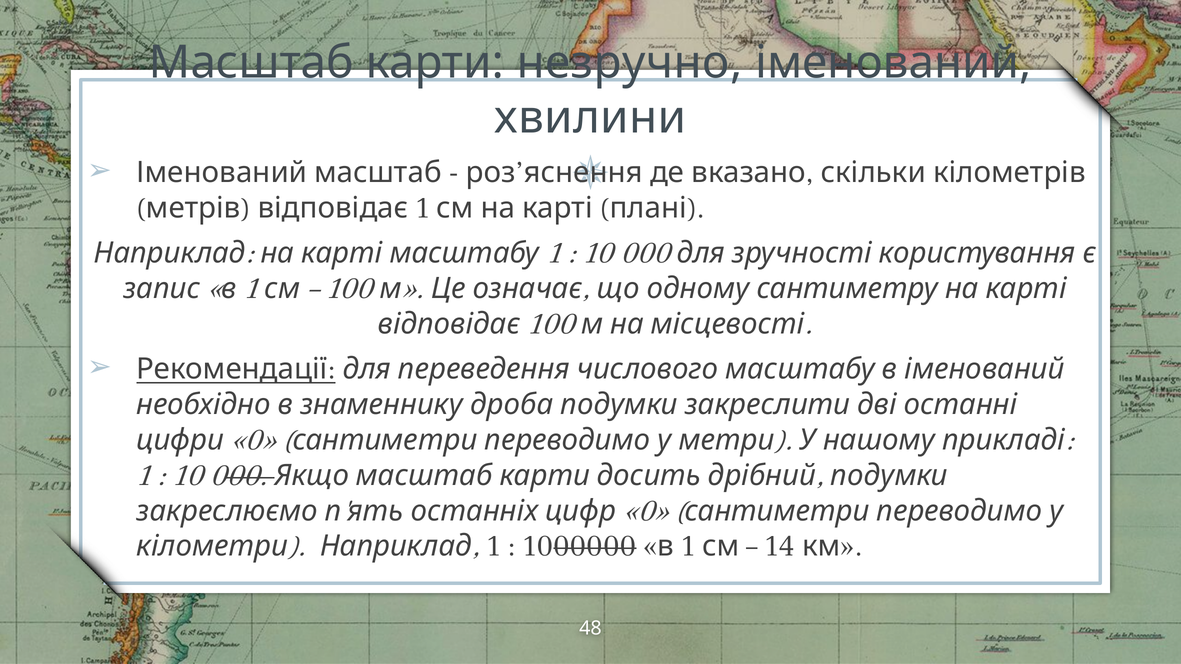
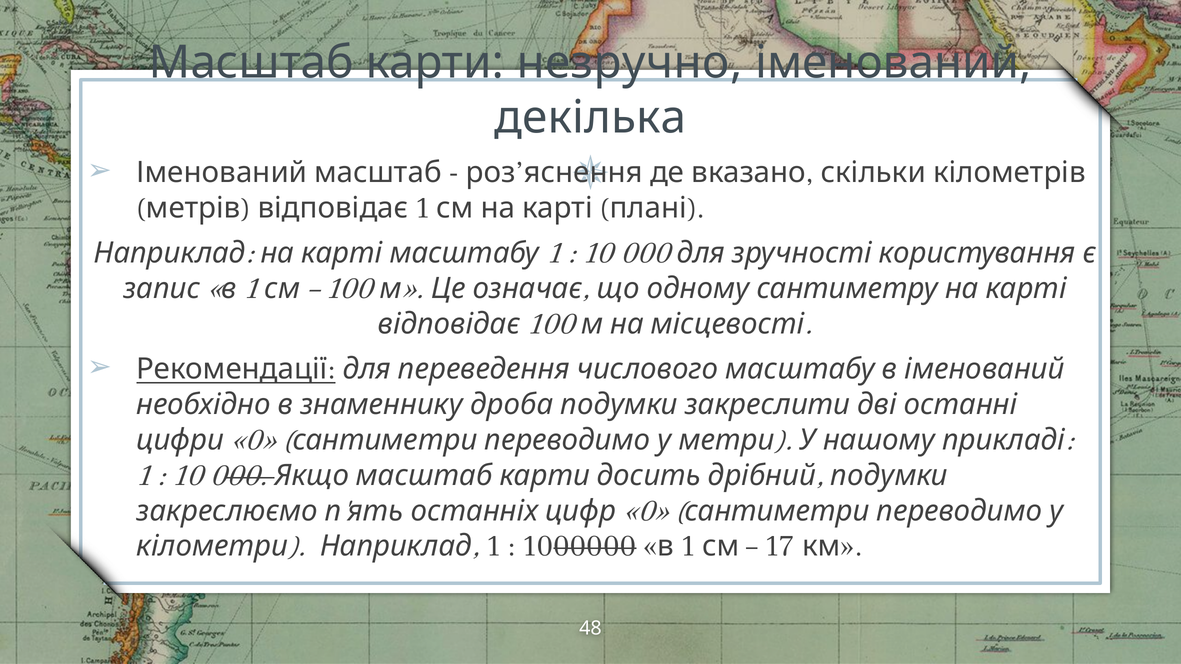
хвилини: хвилини -> декілька (590, 118)
14: 14 -> 17 (780, 547)
